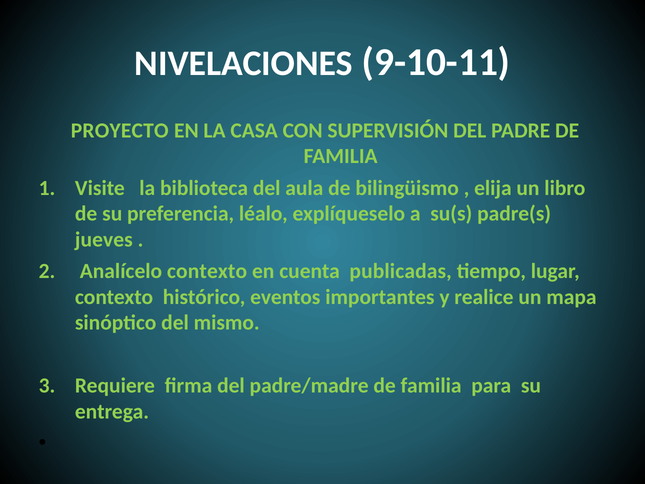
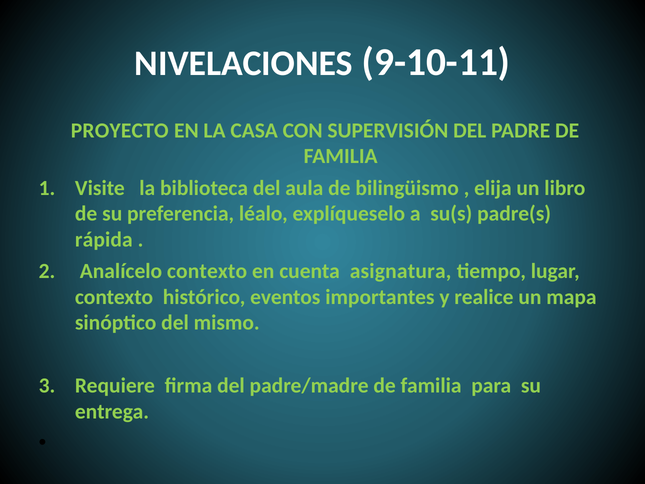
jueves: jueves -> rápida (104, 239)
publicadas: publicadas -> asignatura (401, 271)
